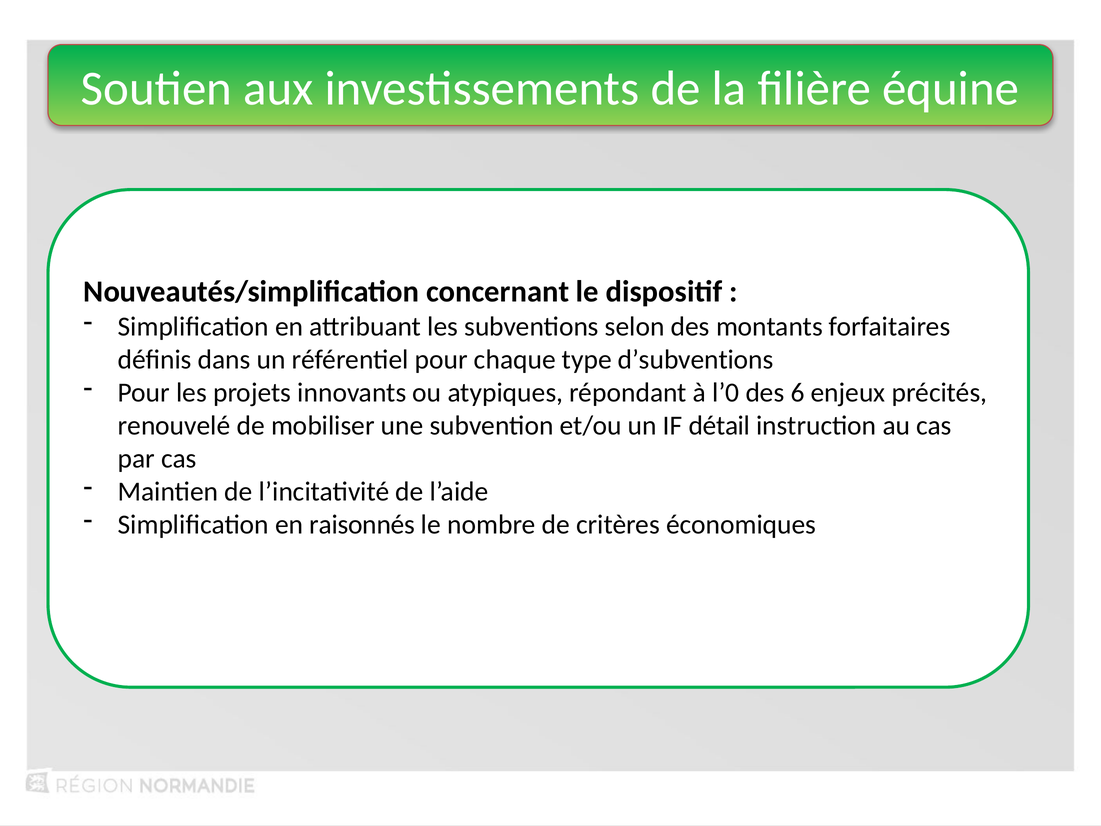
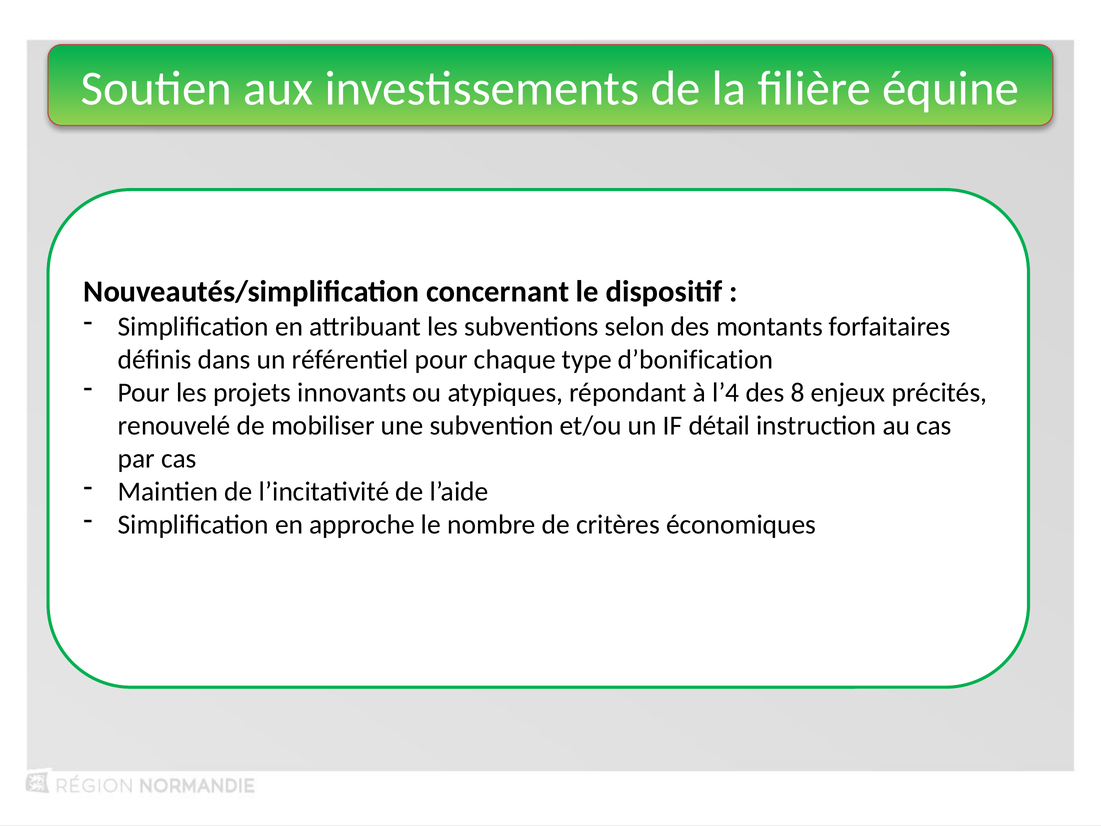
d’subventions: d’subventions -> d’bonification (696, 359)
l’0: l’0 -> l’4 (726, 392)
6: 6 -> 8 (798, 392)
raisonnés: raisonnés -> approche (362, 525)
